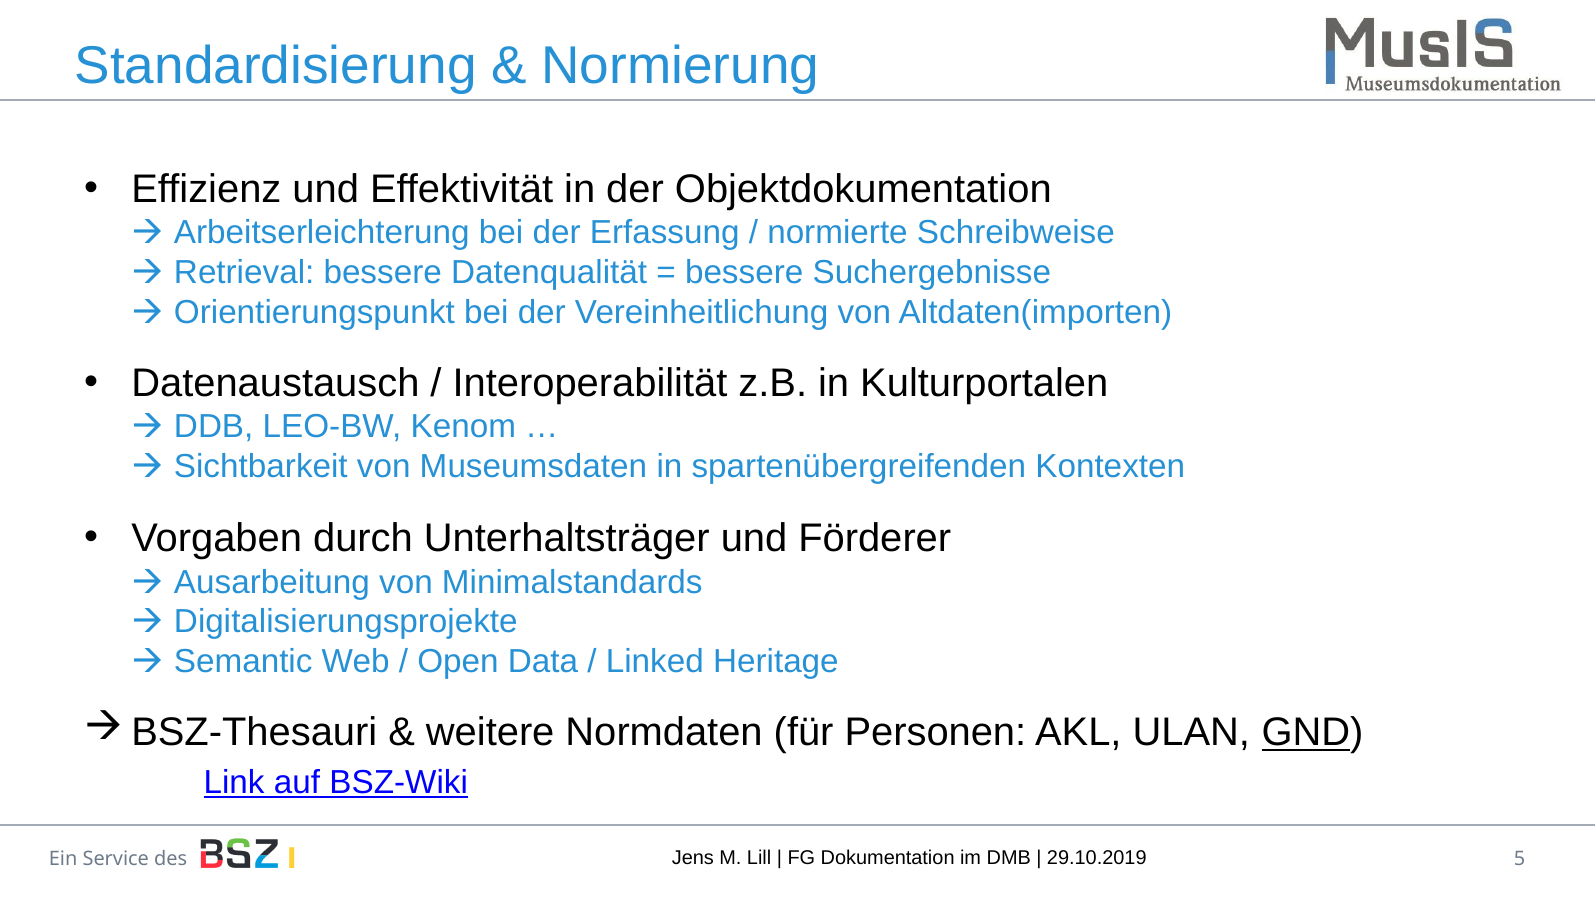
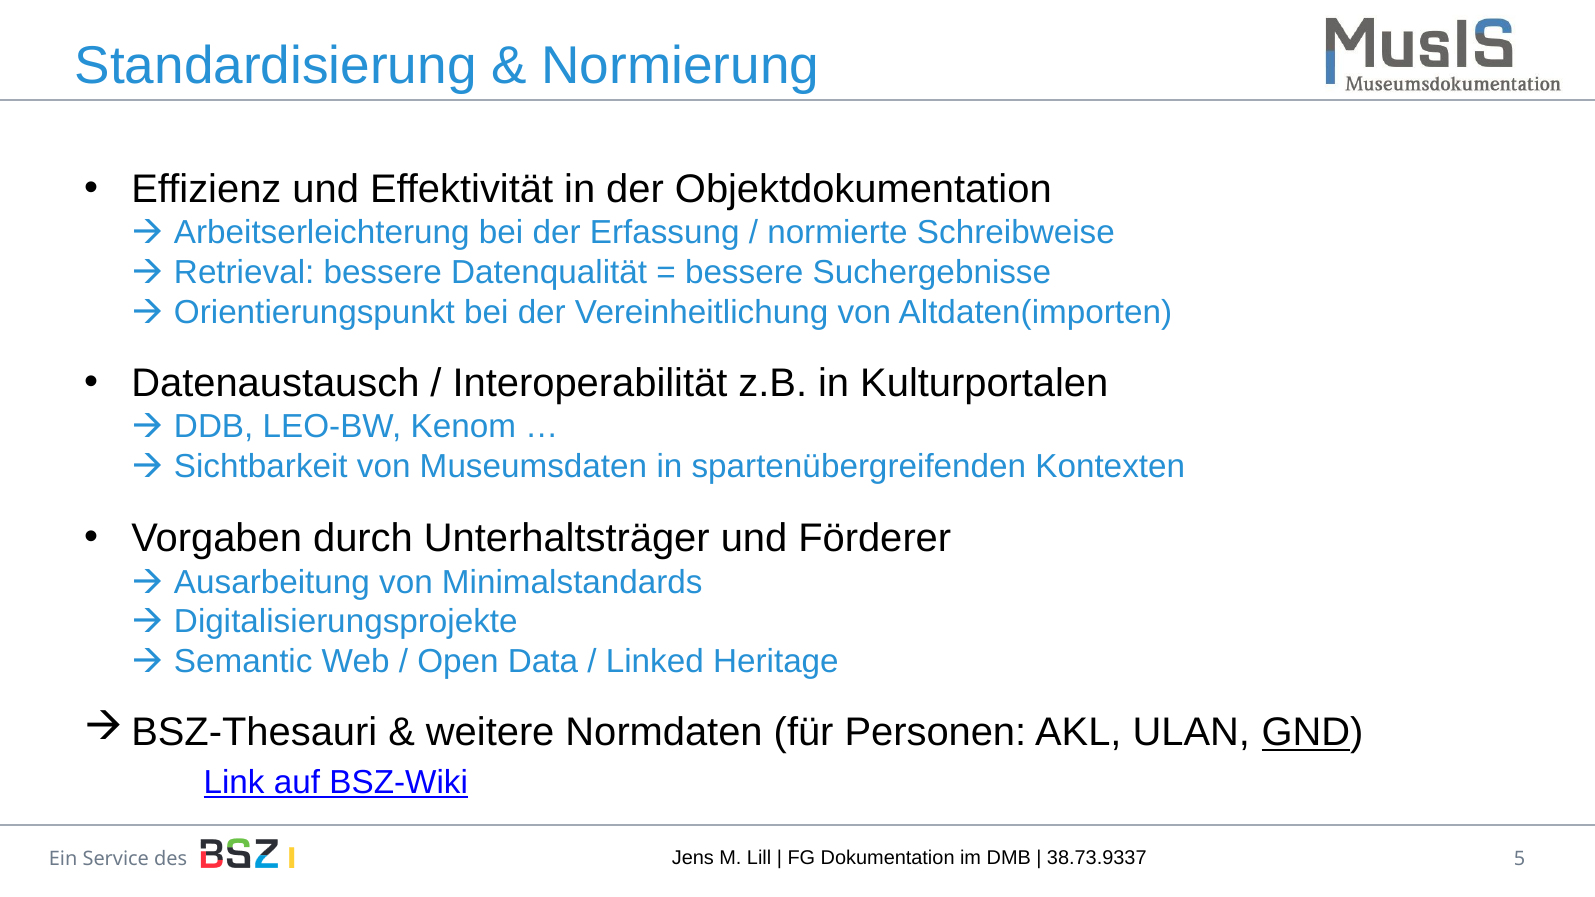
29.10.2019: 29.10.2019 -> 38.73.9337 (1097, 858)
